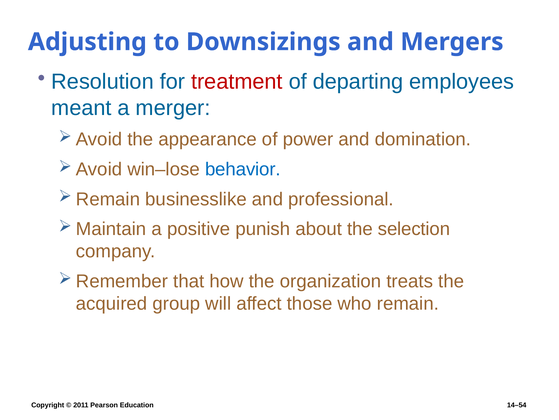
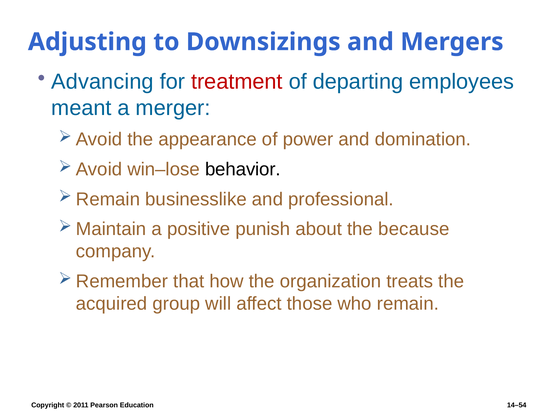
Resolution: Resolution -> Advancing (102, 82)
behavior colour: blue -> black (243, 169)
selection: selection -> because (414, 229)
